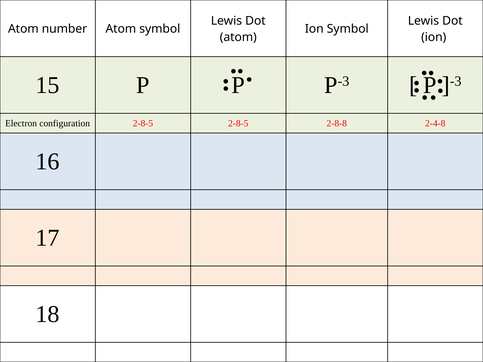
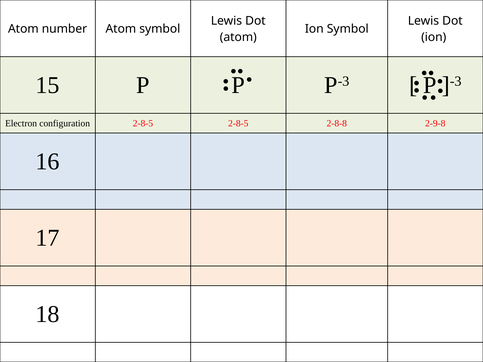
2-4-8: 2-4-8 -> 2-9-8 (435, 123)
